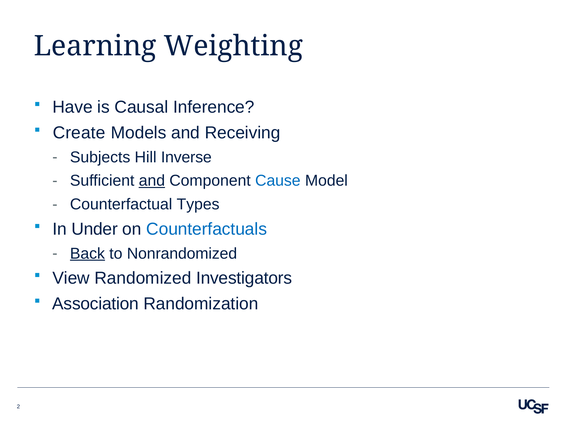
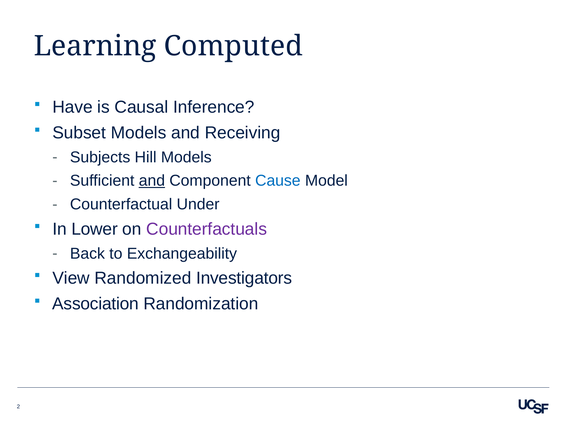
Weighting: Weighting -> Computed (233, 46)
Create: Create -> Subset (79, 133)
Hill Inverse: Inverse -> Models (186, 157)
Types: Types -> Under (198, 204)
Under: Under -> Lower (95, 229)
Counterfactuals colour: blue -> purple (207, 229)
Back underline: present -> none (87, 253)
Nonrandomized: Nonrandomized -> Exchangeability (182, 253)
